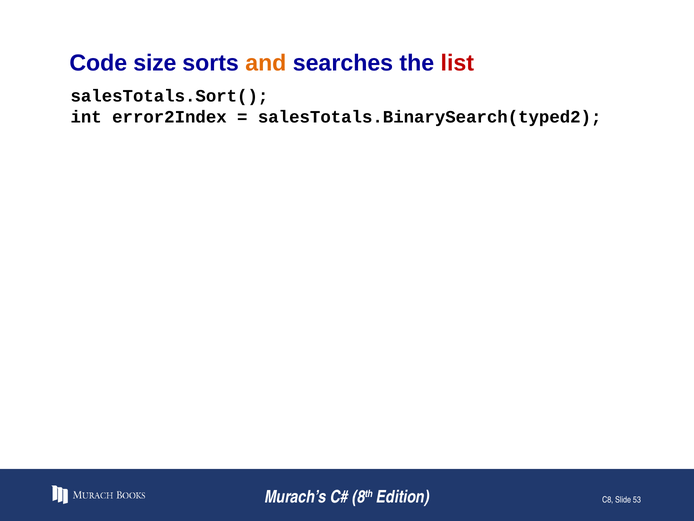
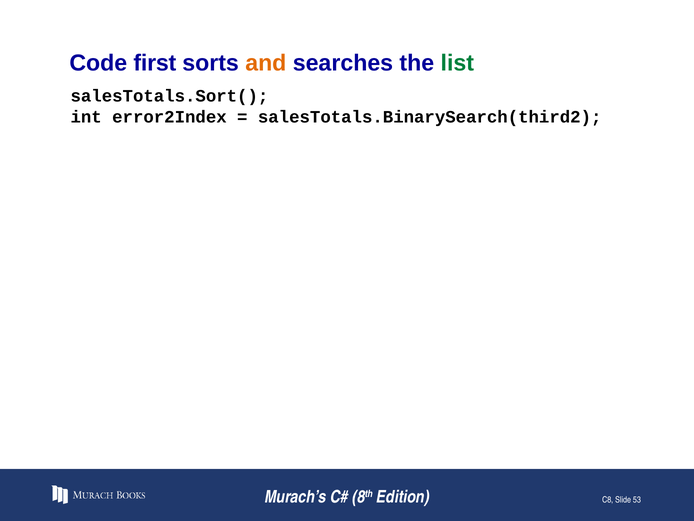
size: size -> first (155, 63)
list colour: red -> green (457, 63)
salesTotals.BinarySearch(typed2: salesTotals.BinarySearch(typed2 -> salesTotals.BinarySearch(third2 (430, 117)
